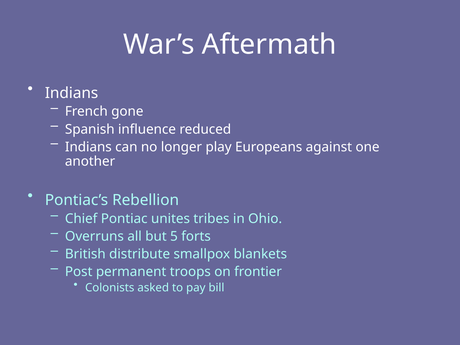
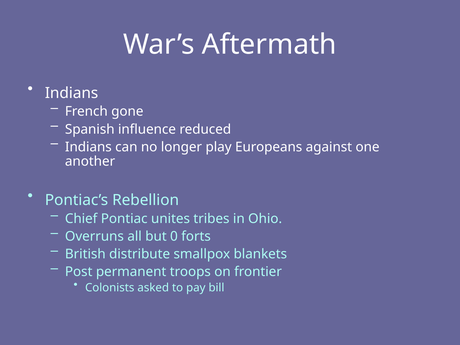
5: 5 -> 0 (174, 236)
